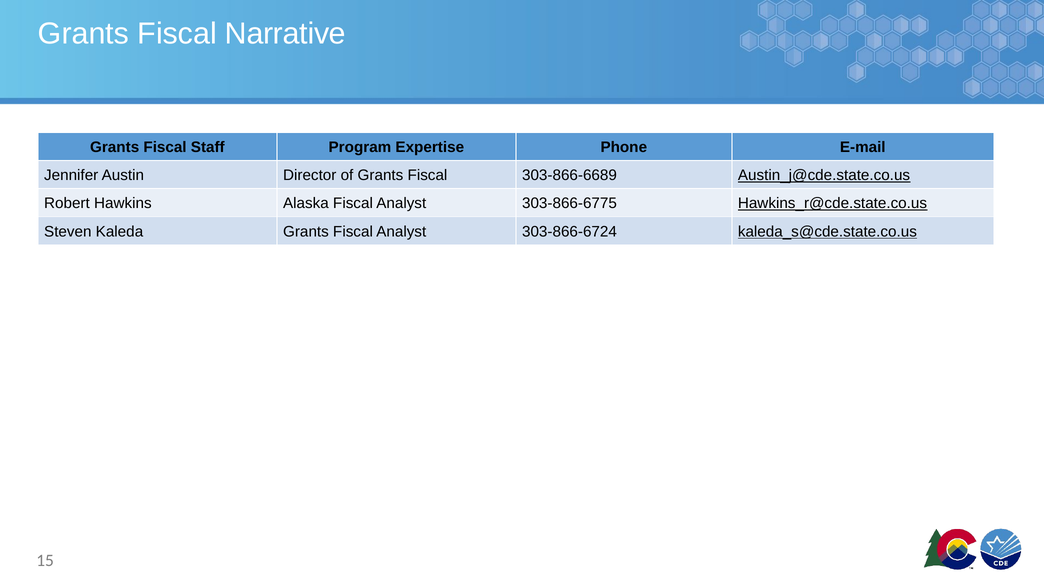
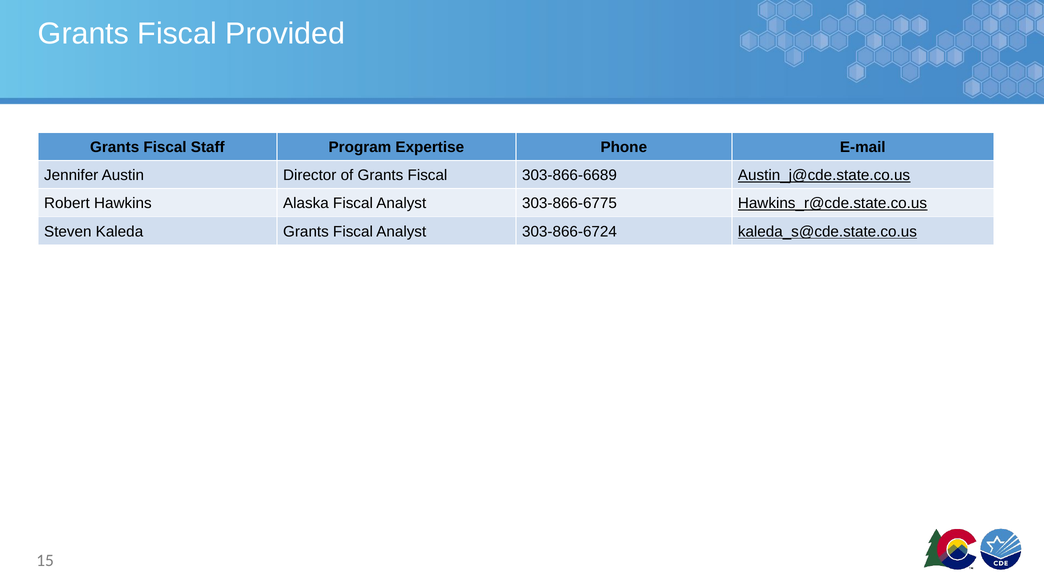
Narrative: Narrative -> Provided (285, 34)
